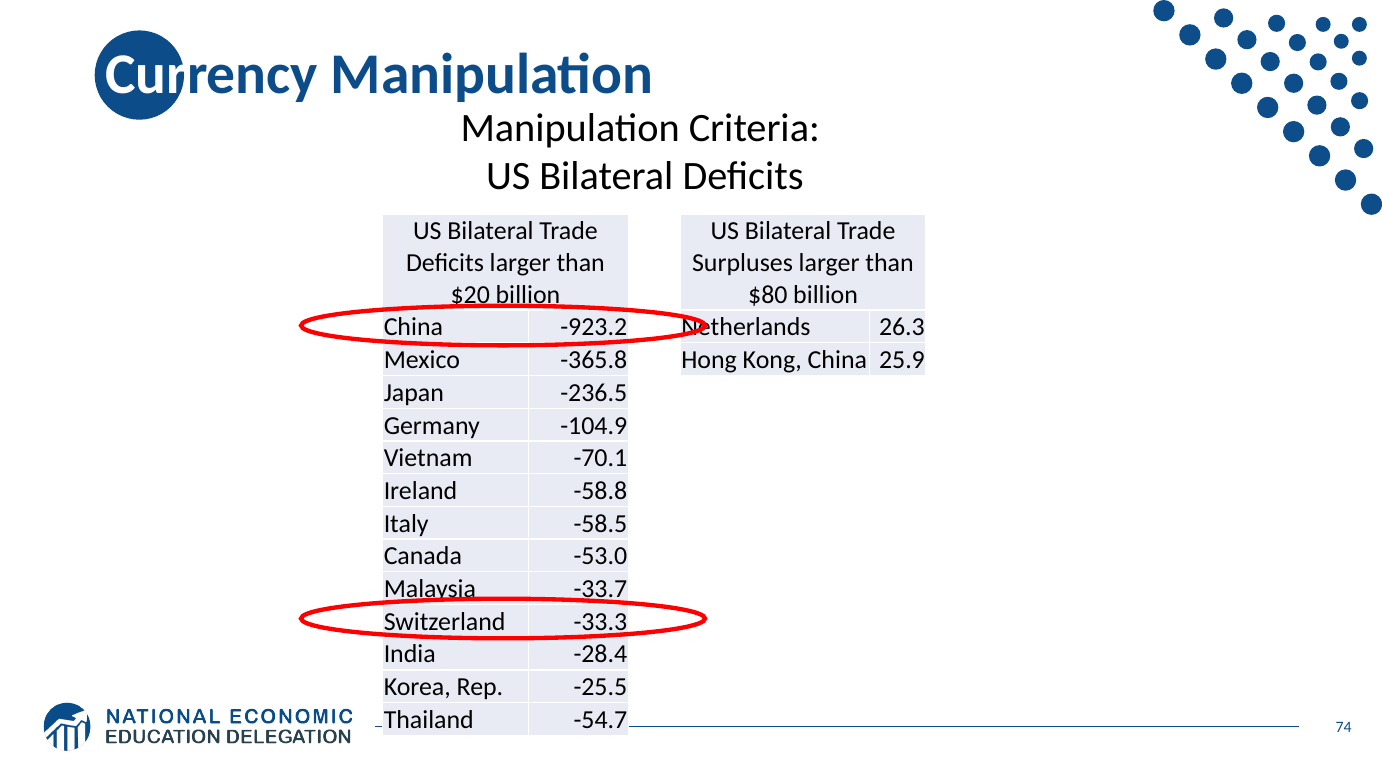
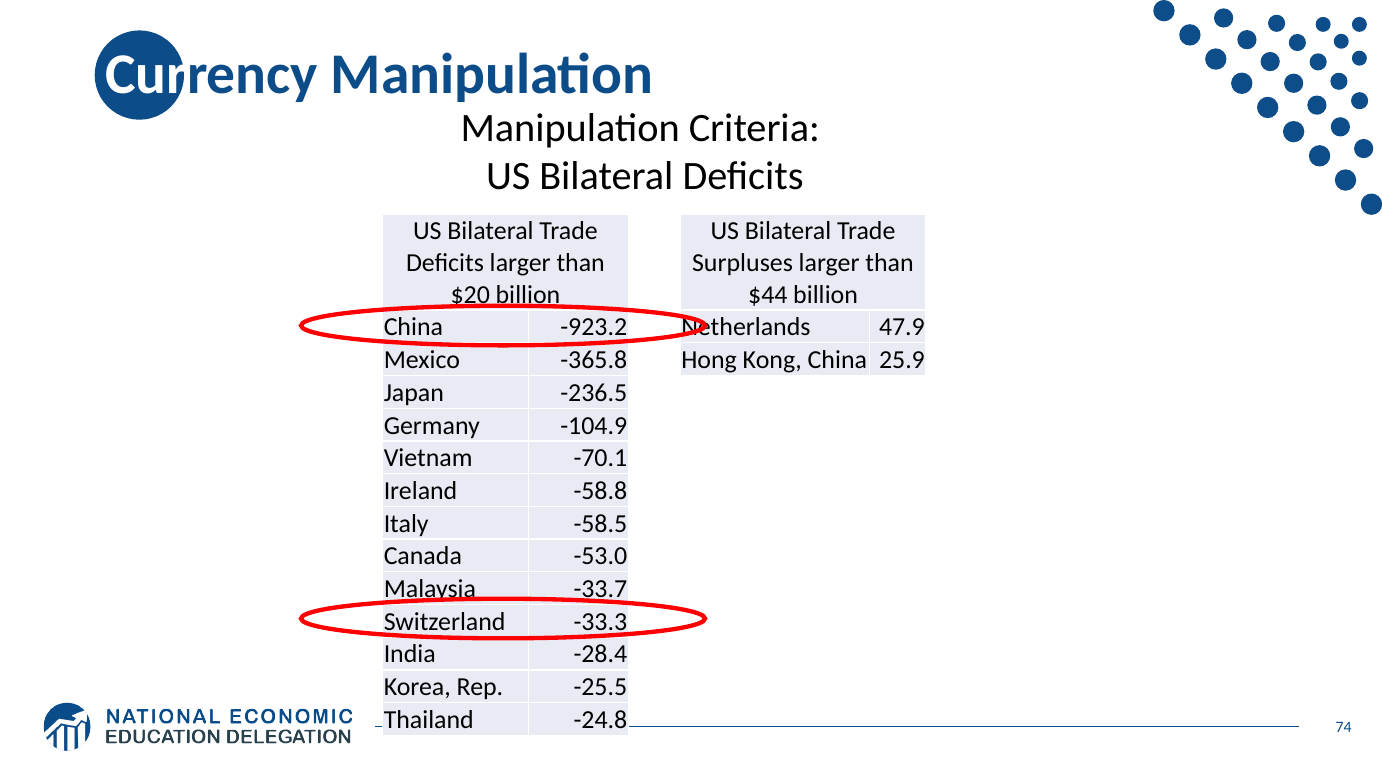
$80: $80 -> $44 (768, 295)
26.3: 26.3 -> 47.9 (902, 327)
-54.7: -54.7 -> -24.8 (600, 720)
